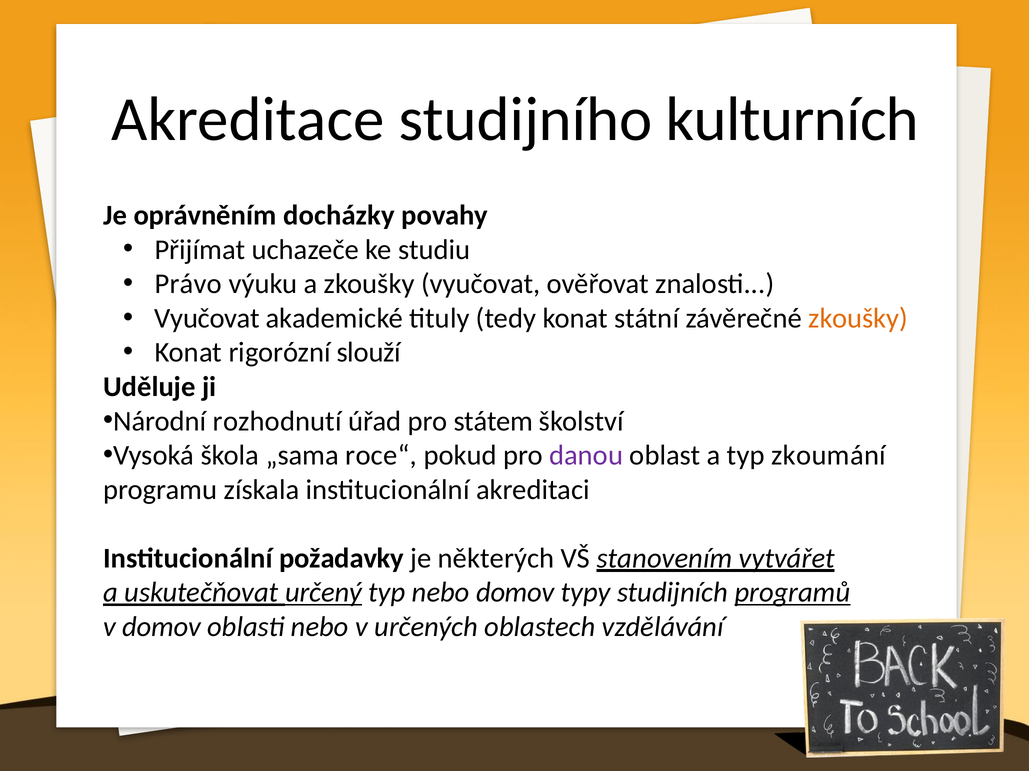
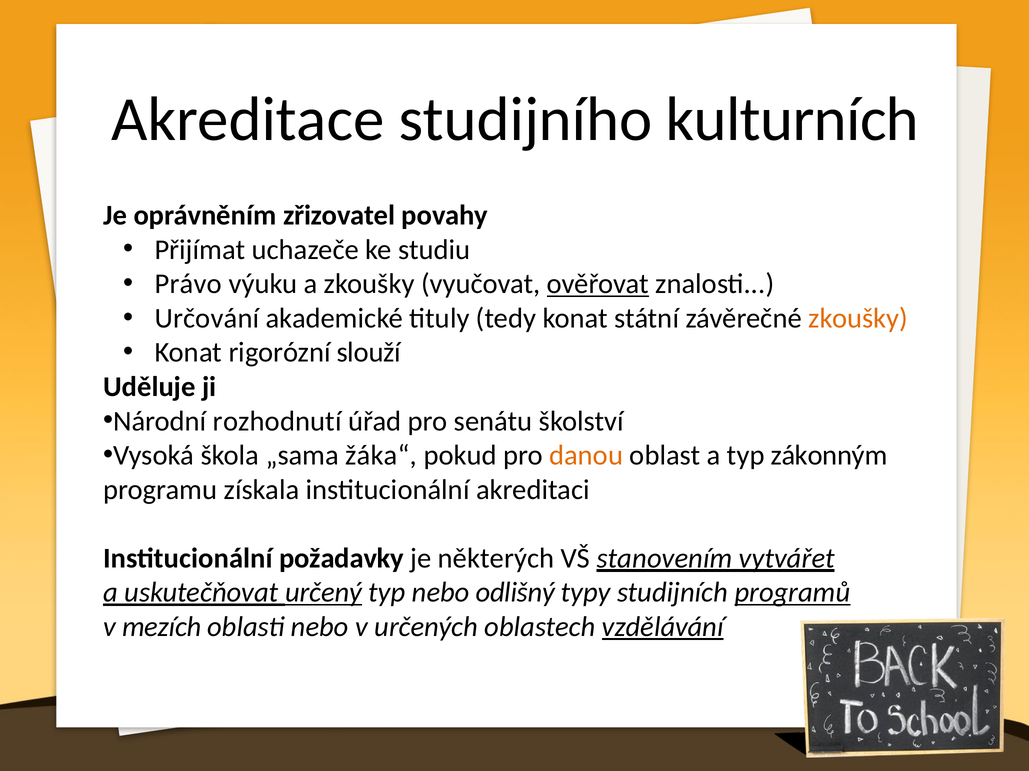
docházky: docházky -> zřizovatel (339, 216)
ověřovat underline: none -> present (598, 284)
Vyučovat: Vyučovat -> Určování (207, 319)
státem: státem -> senátu (493, 421)
roce“: roce“ -> žáka“ (381, 456)
danou colour: purple -> orange (586, 456)
zkoumání: zkoumání -> zákonným (829, 456)
nebo domov: domov -> odlišný (515, 593)
v domov: domov -> mezích (162, 627)
vzdělávání underline: none -> present (663, 627)
